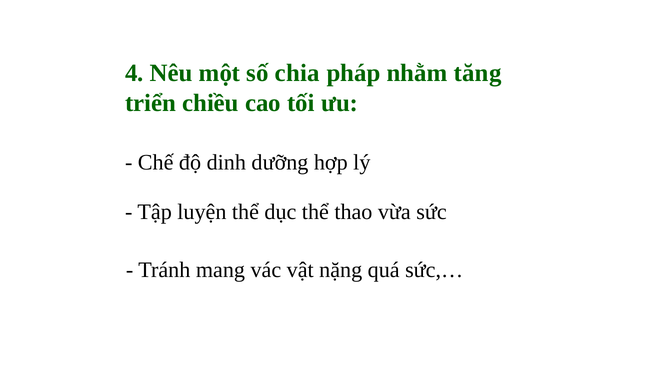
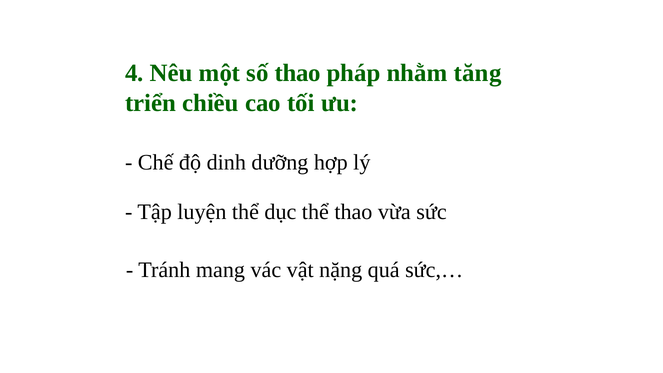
số chia: chia -> thao (298, 73)
